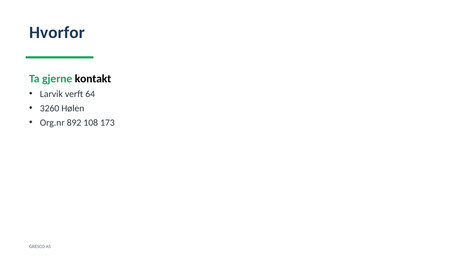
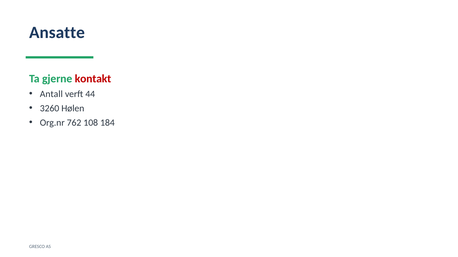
Hvorfor: Hvorfor -> Ansatte (57, 33)
kontakt colour: black -> red (93, 79)
Larvik: Larvik -> Antall (51, 94)
64: 64 -> 44 (90, 94)
892: 892 -> 762 (74, 123)
173: 173 -> 184 (107, 123)
